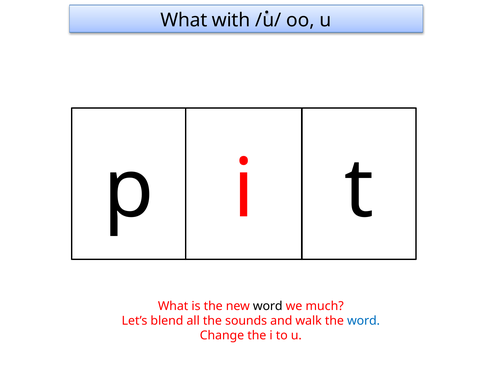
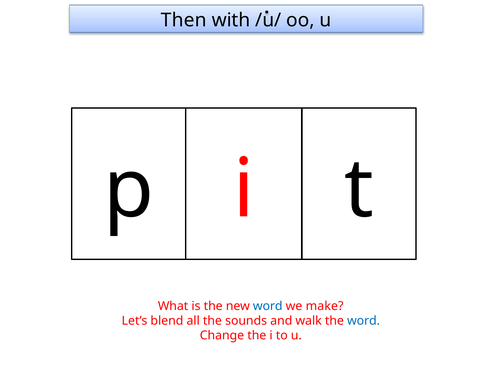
What: What -> Then (184, 20)
word colour: black -> blue (268, 306)
much: much -> make (325, 306)
